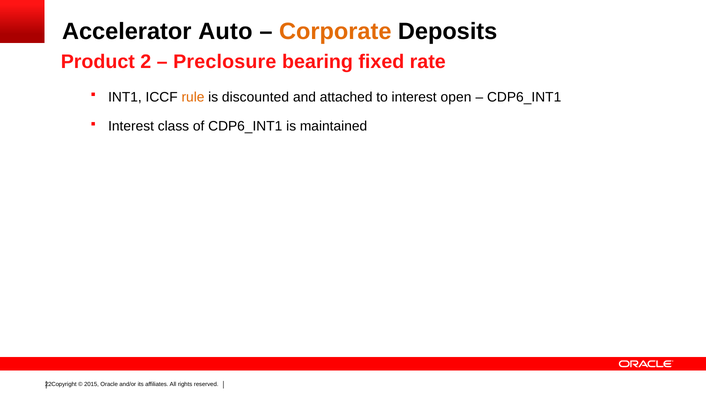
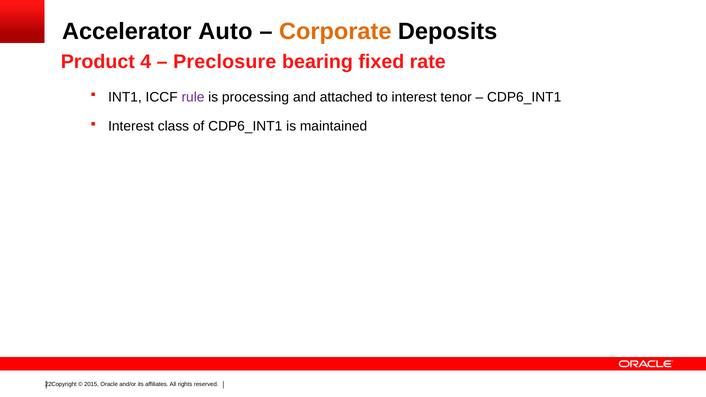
2: 2 -> 4 (146, 62)
rule colour: orange -> purple (193, 97)
discounted: discounted -> processing (256, 97)
open: open -> tenor (456, 97)
